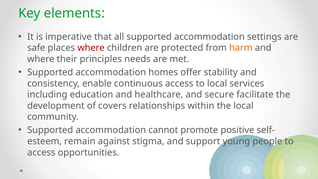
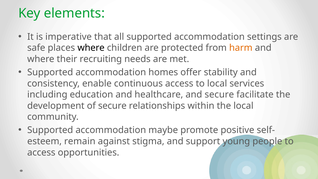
where colour: red -> black (91, 48)
principles: principles -> recruiting (101, 59)
of covers: covers -> secure (112, 106)
cannot: cannot -> maybe (163, 130)
